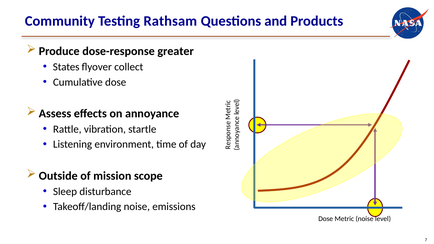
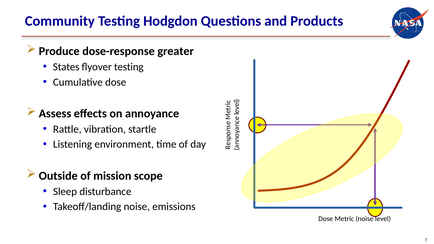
Rathsam: Rathsam -> Hodgdon (170, 21)
flyover collect: collect -> testing (129, 67)
